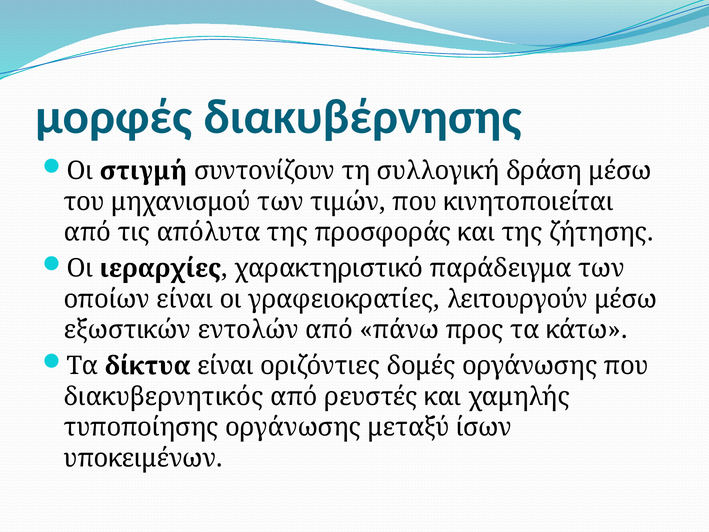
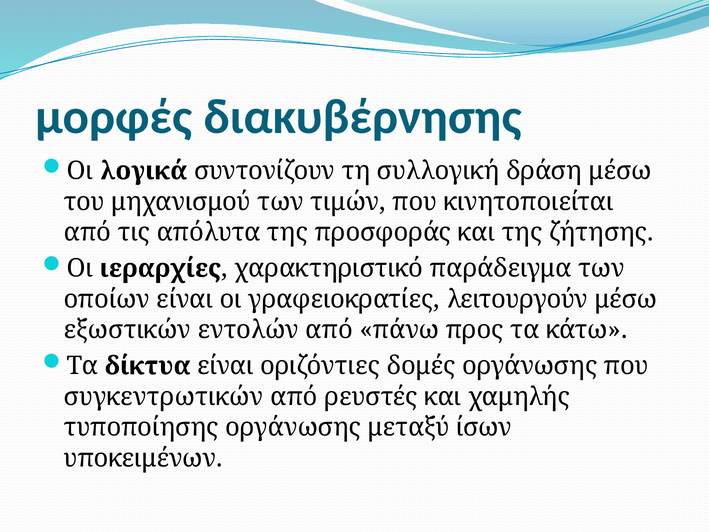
στιγμή: στιγμή -> λογικά (143, 171)
διακυβερνητικός: διακυβερνητικός -> συγκεντρωτικών (164, 396)
